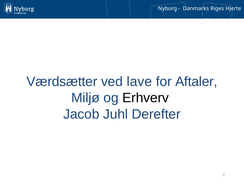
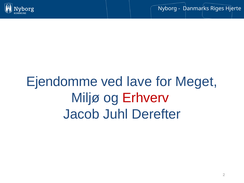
Værdsætter: Værdsætter -> Ejendomme (62, 82)
Aftaler: Aftaler -> Meget (196, 82)
Erhverv colour: black -> red (146, 98)
